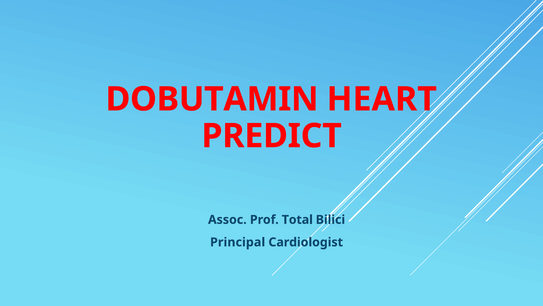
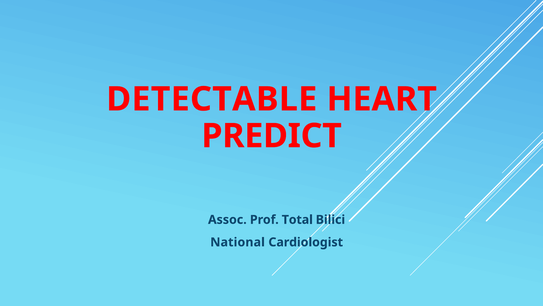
DOBUTAMIN: DOBUTAMIN -> DETECTABLE (212, 99)
Principal: Principal -> National (238, 242)
